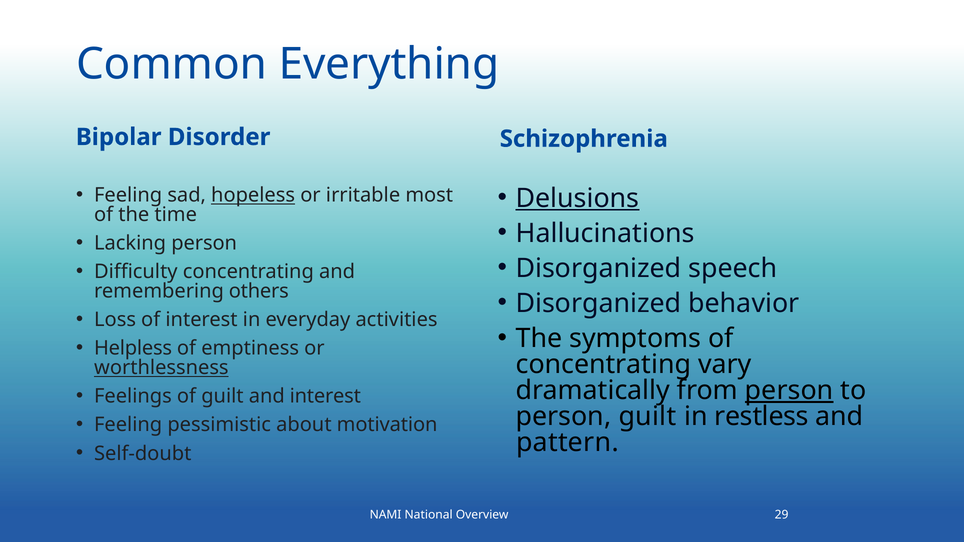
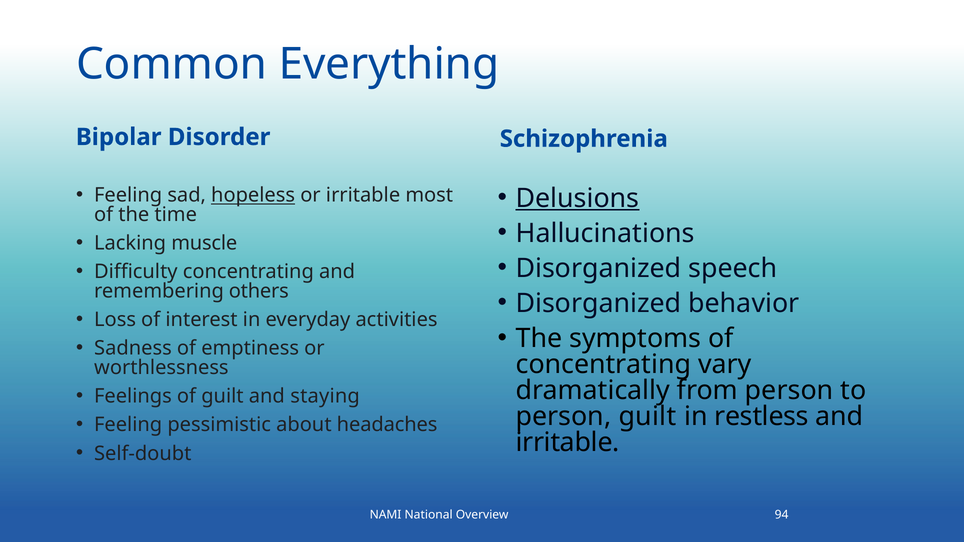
Lacking person: person -> muscle (204, 243)
Helpless: Helpless -> Sadness (133, 348)
worthlessness underline: present -> none (161, 368)
person underline: present -> none (789, 391)
and interest: interest -> staying (325, 397)
motivation: motivation -> headaches (387, 425)
pattern: pattern -> irritable (568, 443)
29: 29 -> 94 (782, 515)
